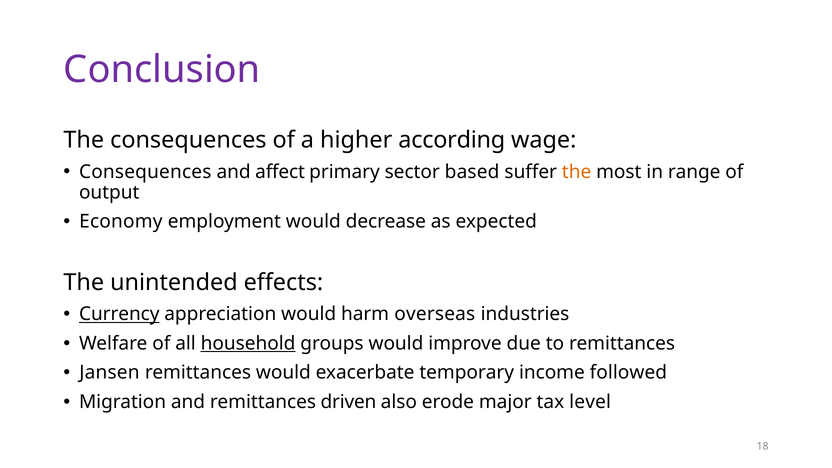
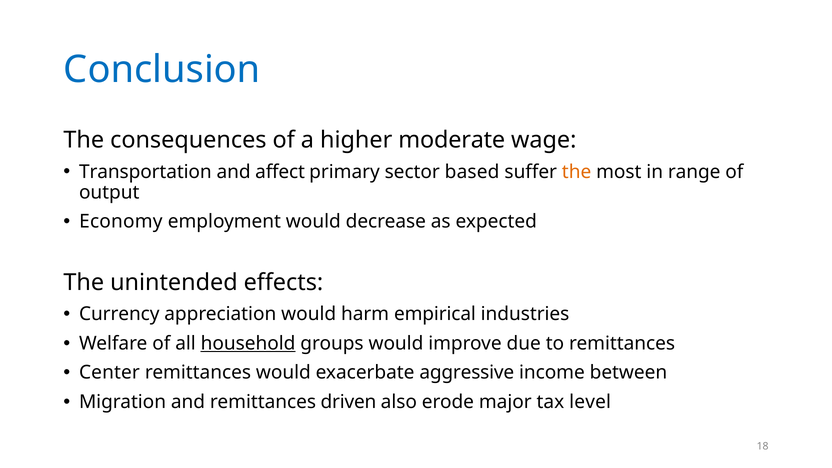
Conclusion colour: purple -> blue (162, 70)
according: according -> moderate (452, 140)
Consequences: Consequences -> Transportation (145, 172)
Currency underline: present -> none (119, 314)
overseas: overseas -> empirical (435, 314)
Jansen: Jansen -> Center (109, 373)
temporary: temporary -> aggressive (467, 373)
followed: followed -> between (628, 373)
